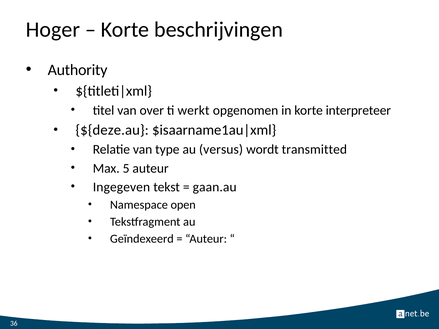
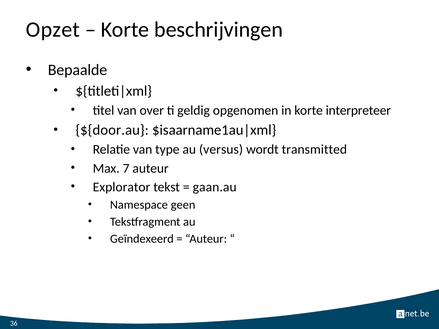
Hoger: Hoger -> Opzet (53, 30)
Authority: Authority -> Bepaalde (78, 70)
werkt: werkt -> geldig (194, 110)
${deze.au: ${deze.au -> ${door.au (112, 130)
5: 5 -> 7 (126, 168)
Ingegeven: Ingegeven -> Explorator (122, 187)
open: open -> geen (183, 205)
